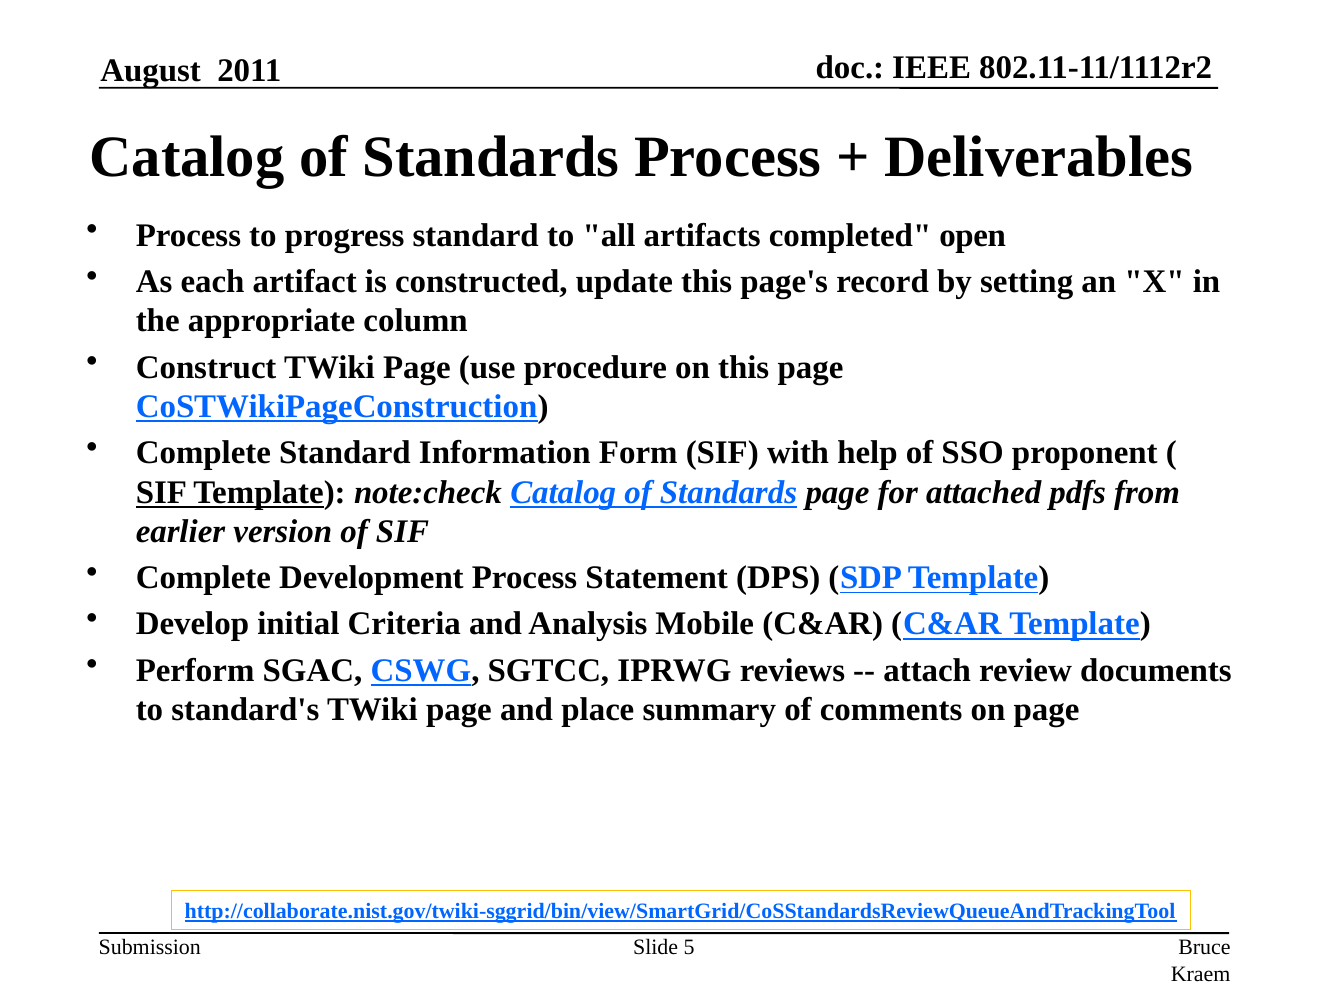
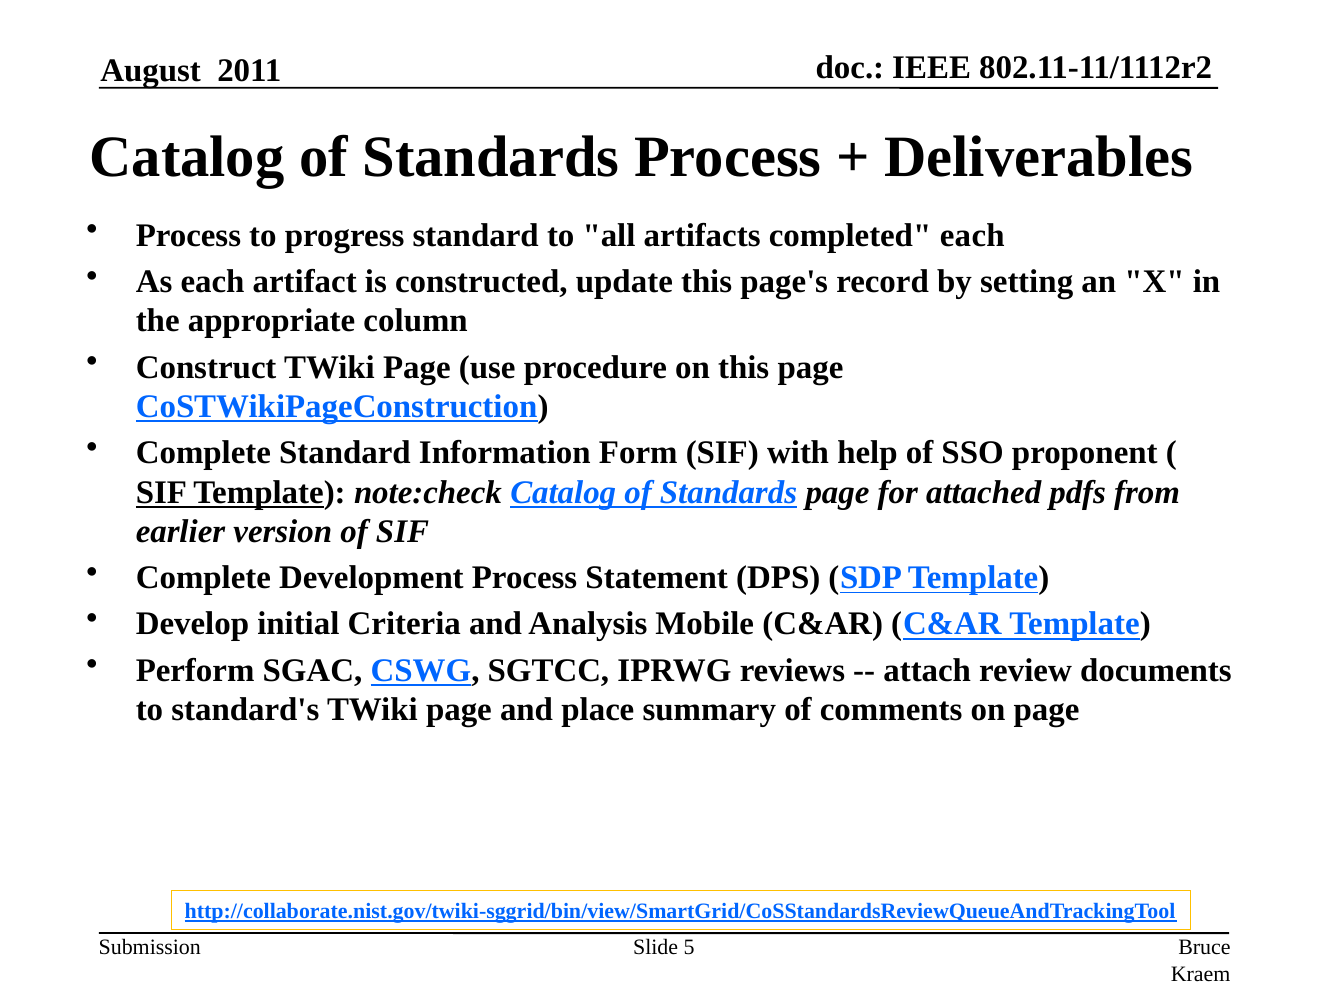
completed open: open -> each (972, 235)
